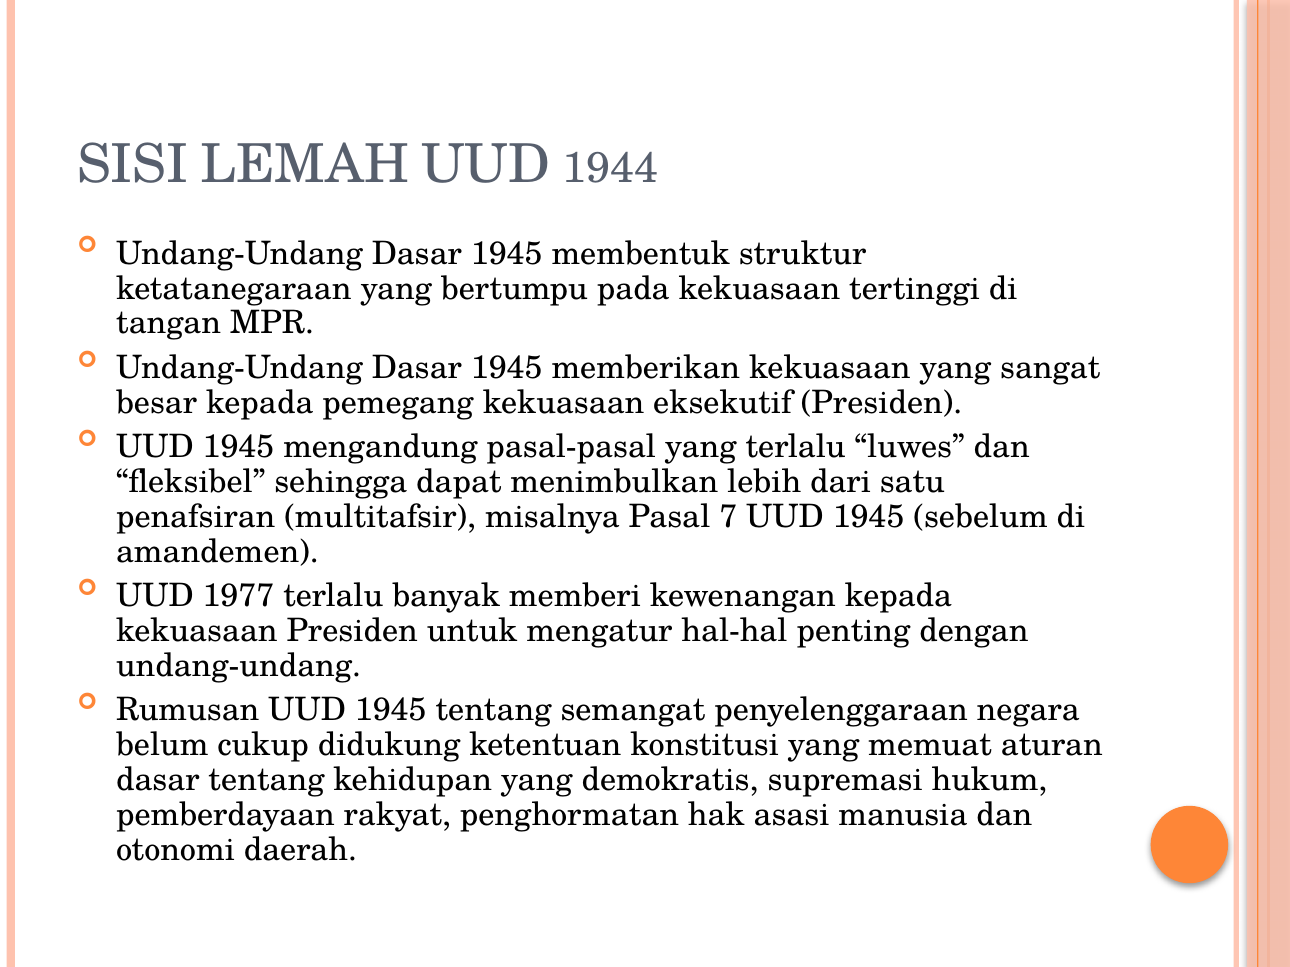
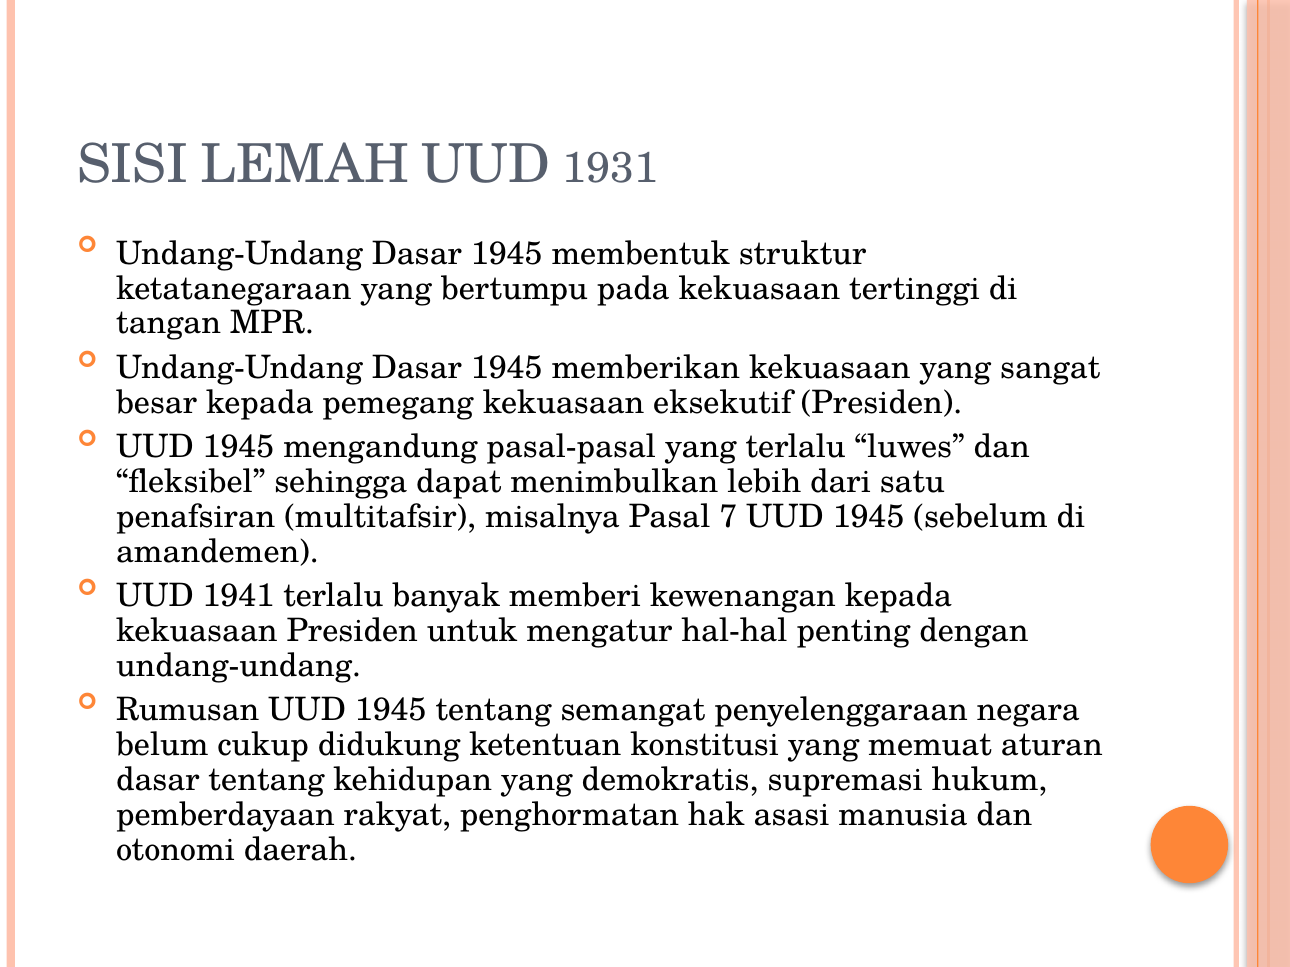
1944: 1944 -> 1931 (610, 169)
1977: 1977 -> 1941 (238, 596)
